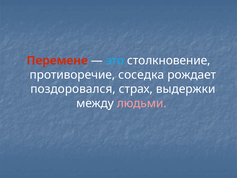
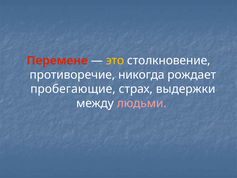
это colour: light blue -> yellow (115, 60)
соседка: соседка -> никогда (141, 75)
поздоровался: поздоровался -> пробегающие (73, 89)
